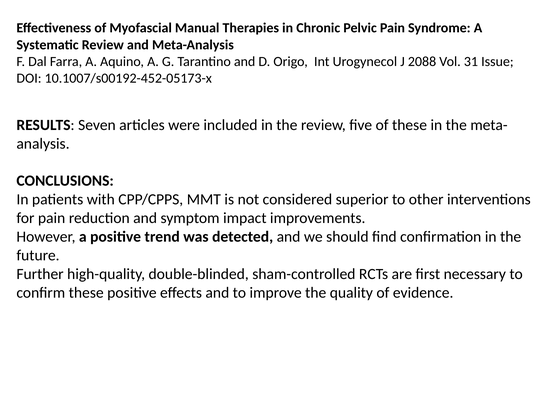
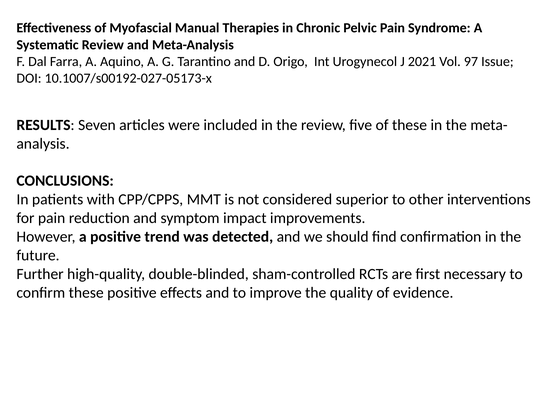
2088: 2088 -> 2021 (422, 62)
31: 31 -> 97 (471, 62)
10.1007/s00192-452-05173-x: 10.1007/s00192-452-05173-x -> 10.1007/s00192-027-05173-x (128, 78)
